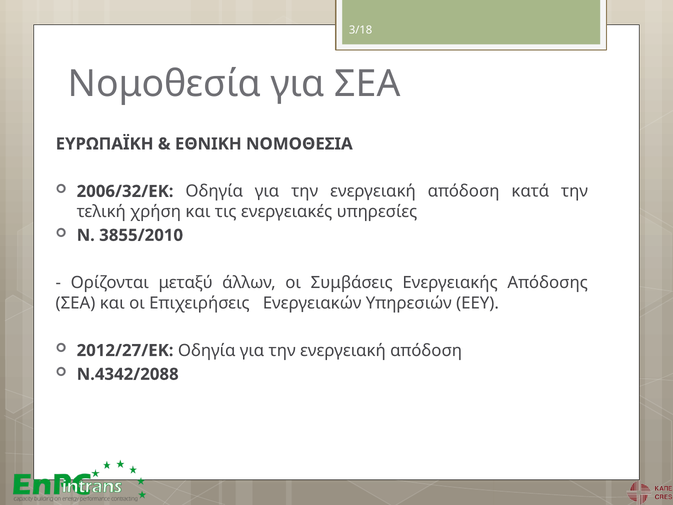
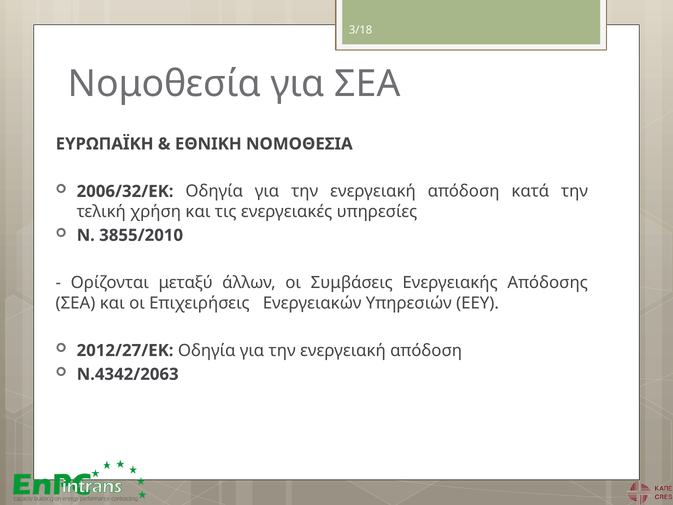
Ν.4342/2088: Ν.4342/2088 -> Ν.4342/2063 (128, 374)
